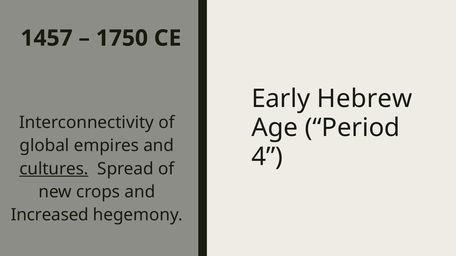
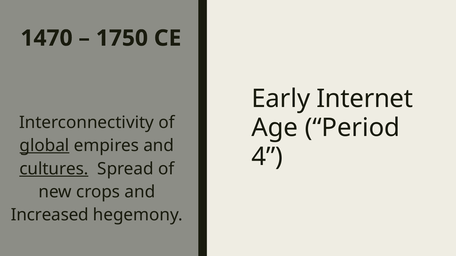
1457: 1457 -> 1470 (47, 38)
Hebrew: Hebrew -> Internet (365, 99)
global underline: none -> present (45, 146)
